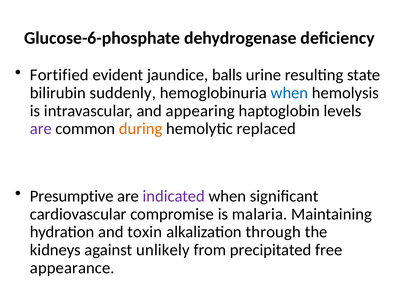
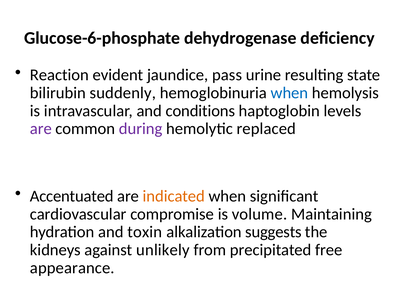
Fortified: Fortified -> Reaction (59, 75)
balls: balls -> pass (227, 75)
appearing: appearing -> conditions (200, 111)
during colour: orange -> purple (141, 129)
Presumptive: Presumptive -> Accentuated (72, 196)
indicated colour: purple -> orange (174, 196)
malaria: malaria -> volume (260, 214)
through: through -> suggests (273, 232)
